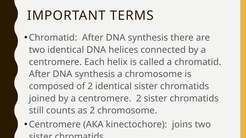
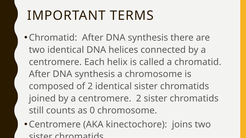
as 2: 2 -> 0 (92, 111)
